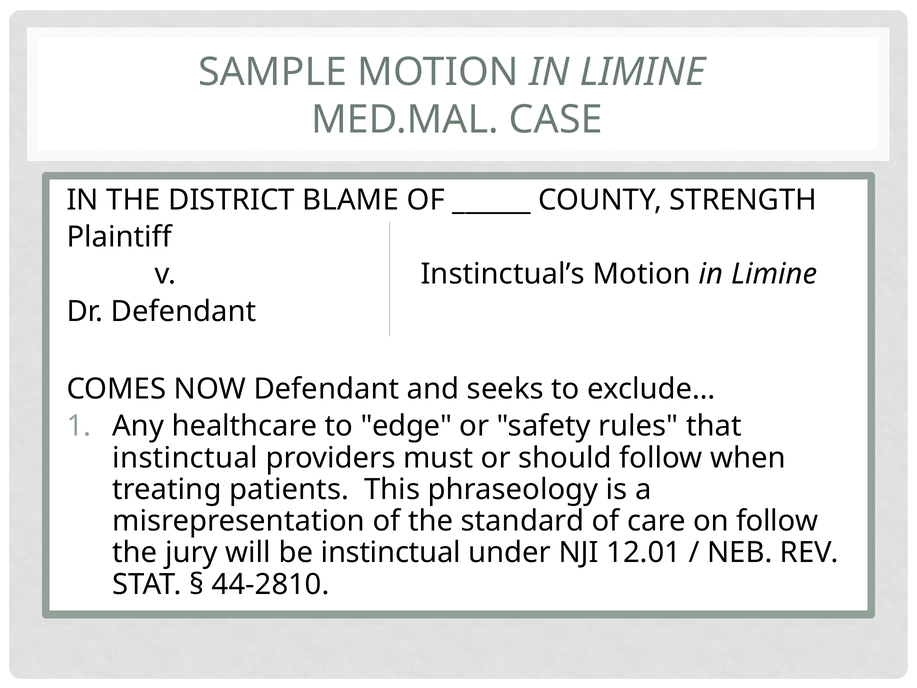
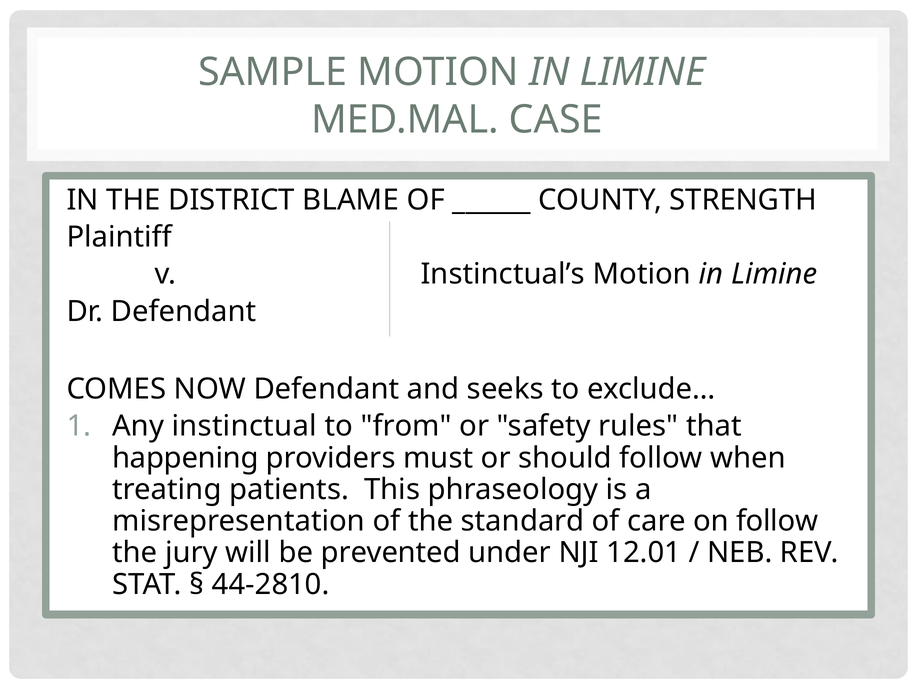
healthcare: healthcare -> instinctual (244, 426)
edge: edge -> from (406, 426)
instinctual: instinctual -> happening (185, 458)
be instinctual: instinctual -> prevented (391, 553)
